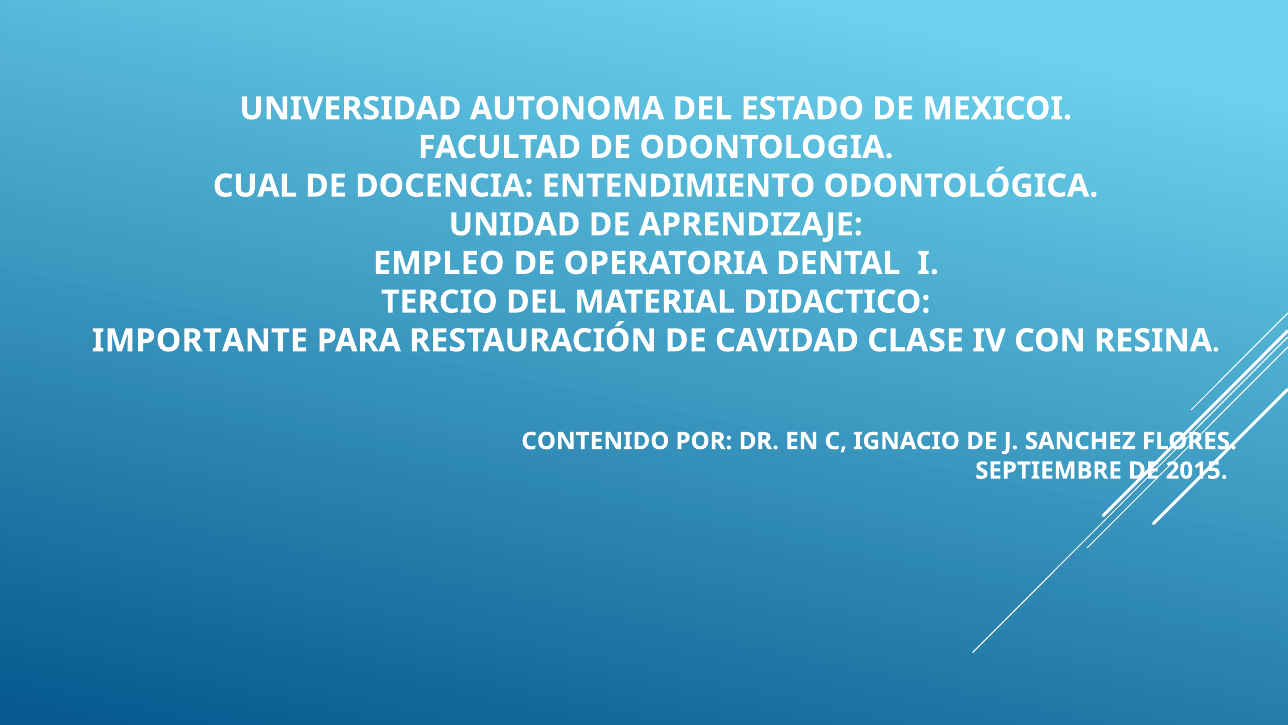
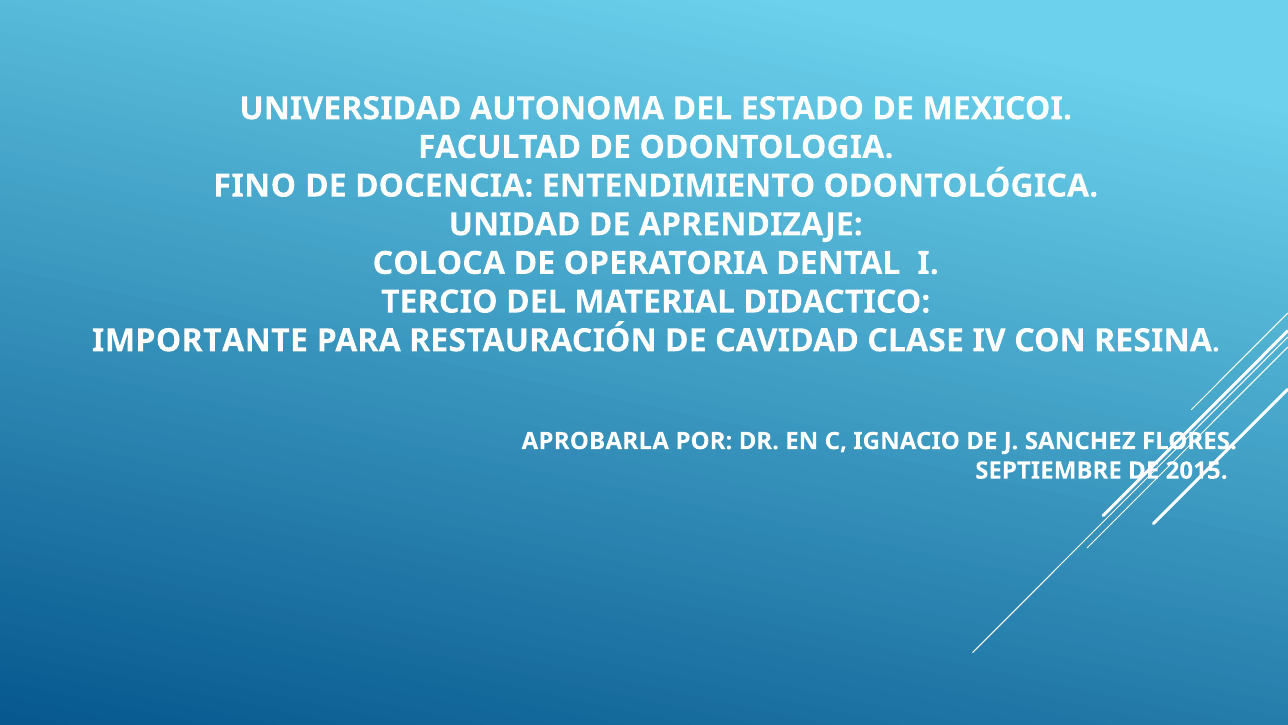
CUAL: CUAL -> FINO (255, 186)
EMPLEO: EMPLEO -> COLOCA (439, 263)
CONTENIDO: CONTENIDO -> APROBARLA (595, 441)
